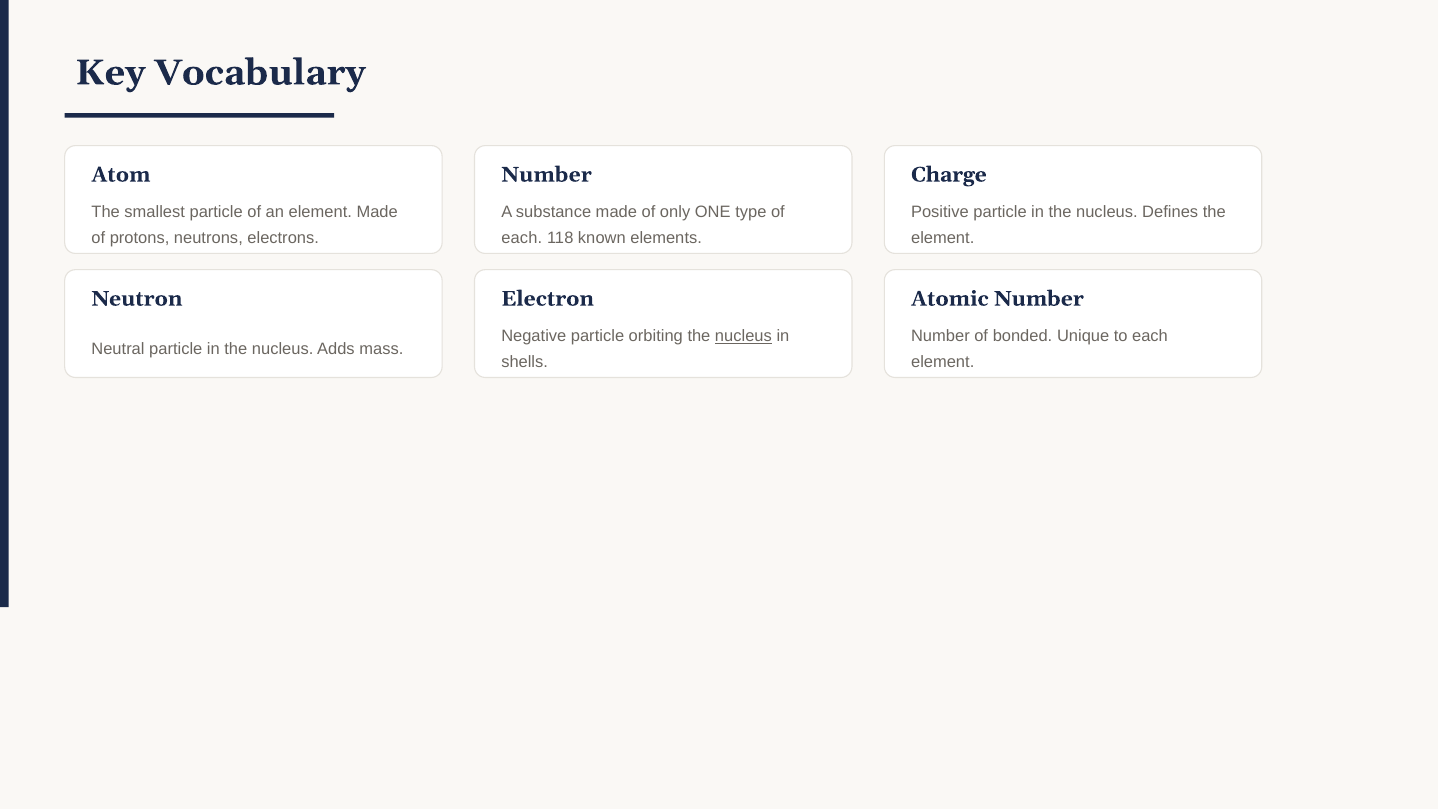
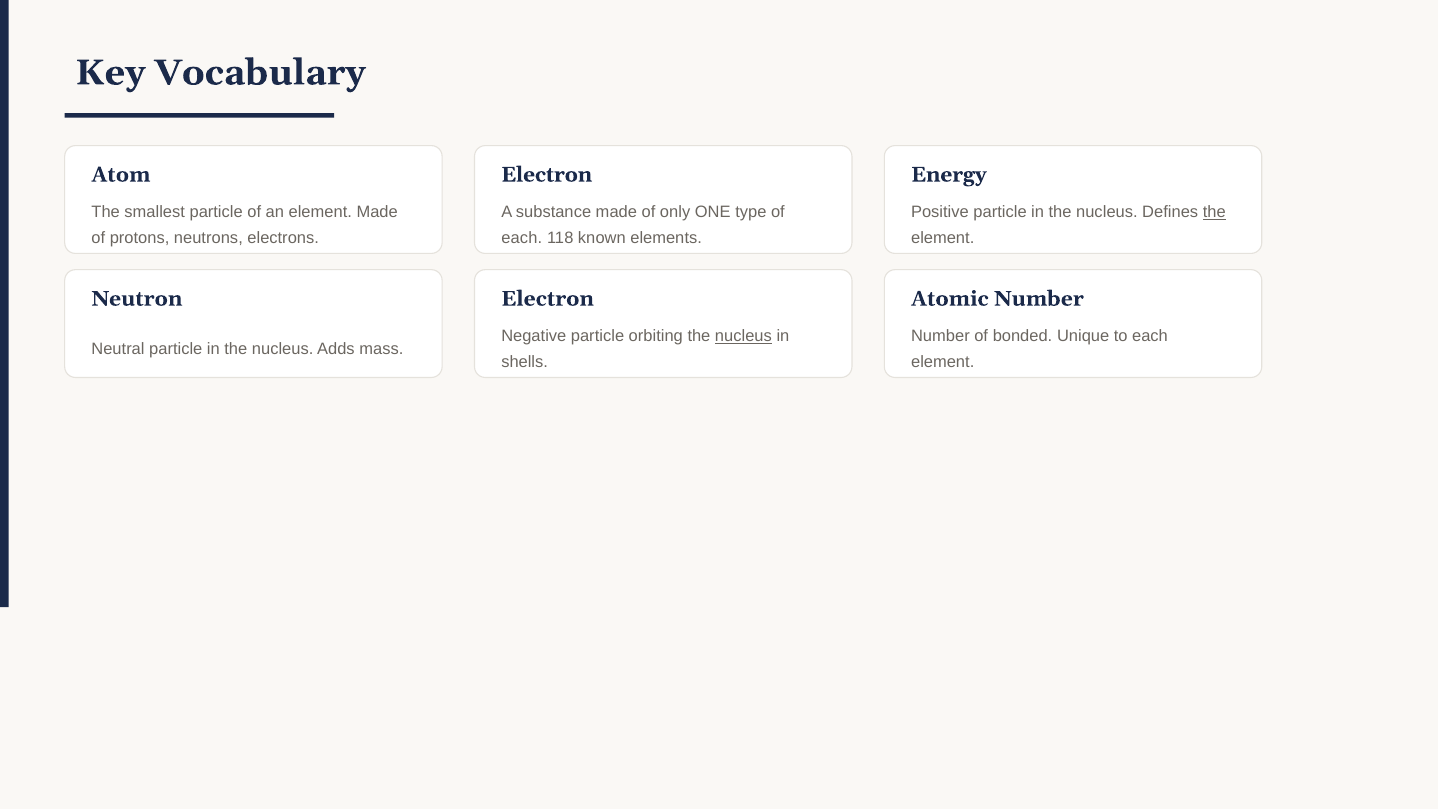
Number: Number -> Electron (547, 175)
Charge: Charge -> Energy (949, 175)
the underline: none -> present (1214, 212)
